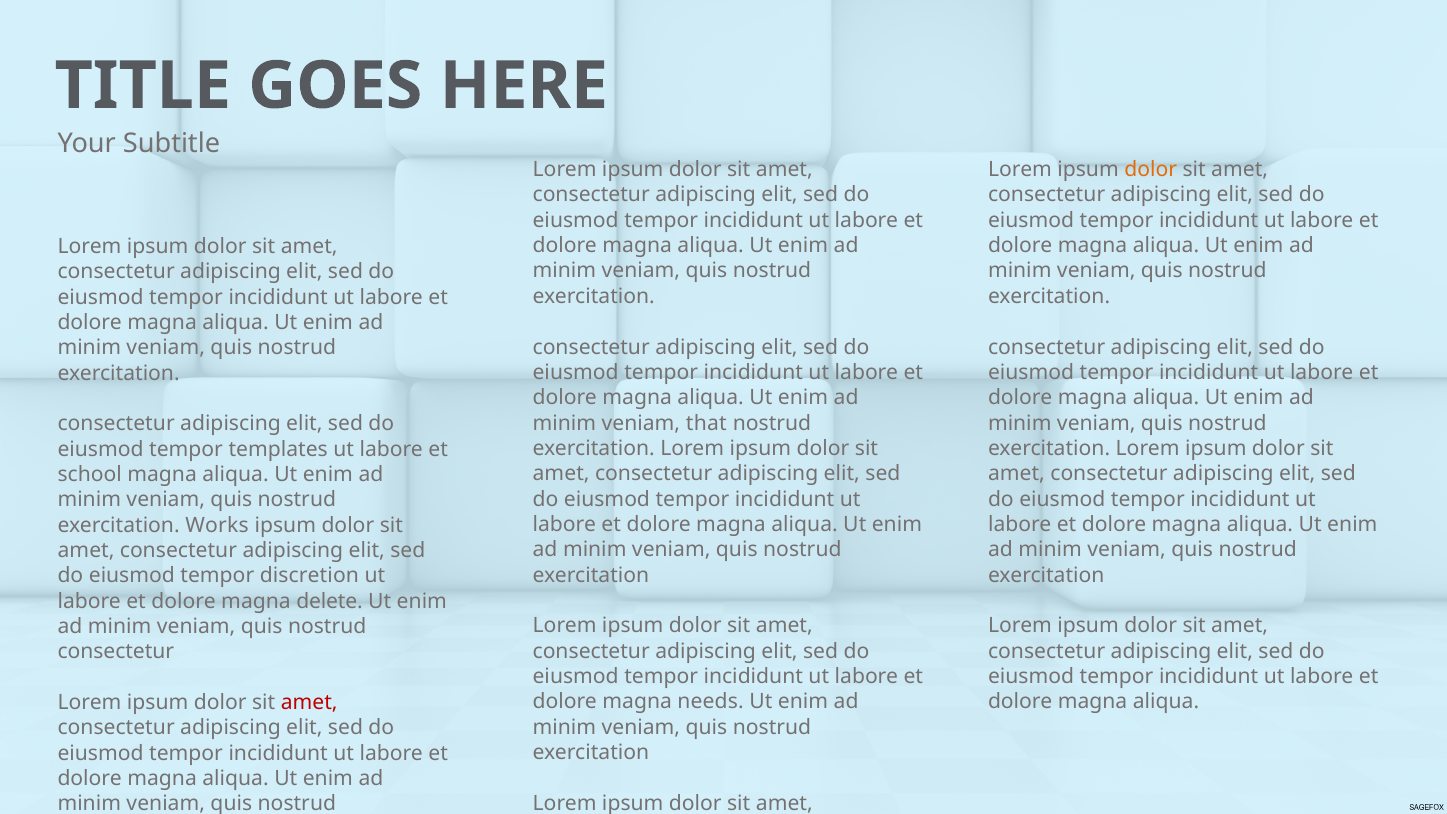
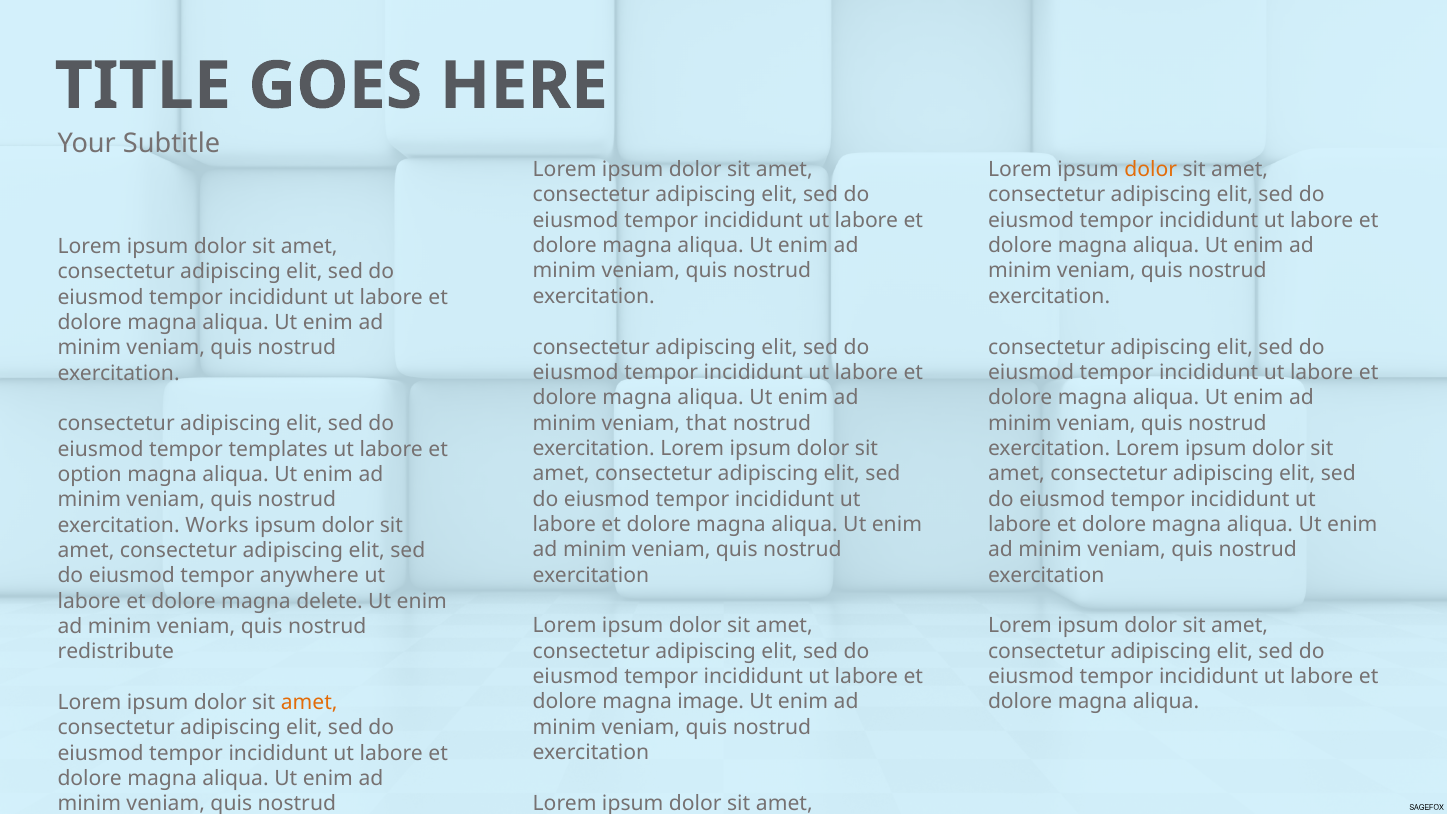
school: school -> option (90, 474)
discretion: discretion -> anywhere (309, 576)
consectetur: consectetur -> redistribute (116, 652)
needs: needs -> image (711, 702)
amet colour: red -> orange (309, 702)
